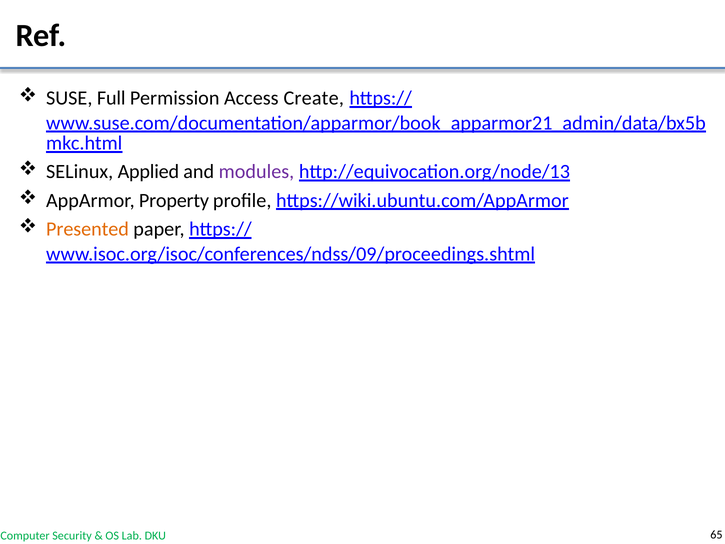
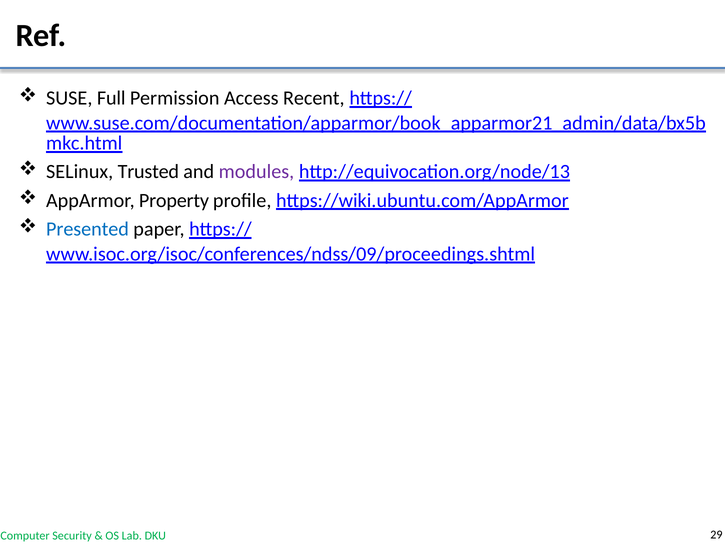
Create: Create -> Recent (314, 98)
Applied: Applied -> Trusted (148, 172)
Presented colour: orange -> blue (87, 229)
65: 65 -> 29 (716, 535)
